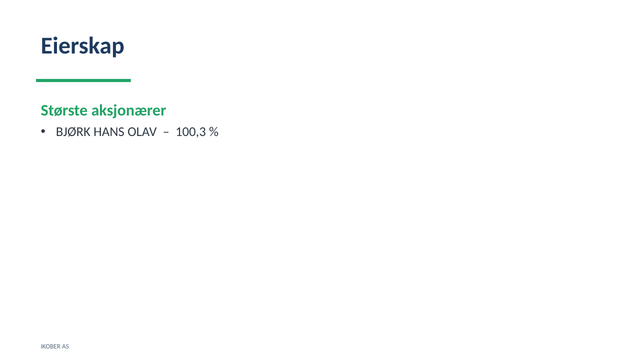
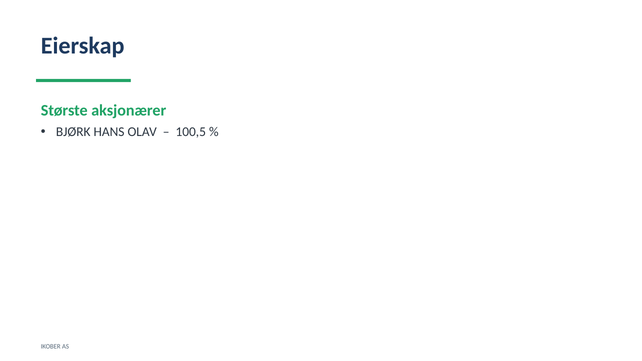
100,3: 100,3 -> 100,5 (191, 132)
